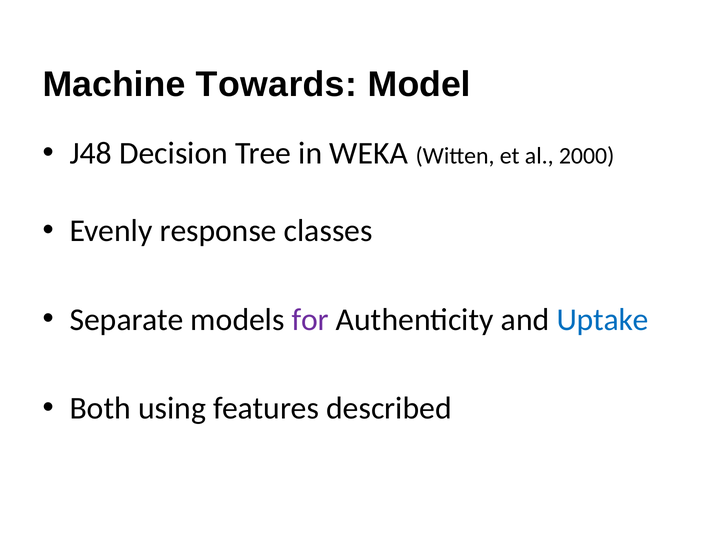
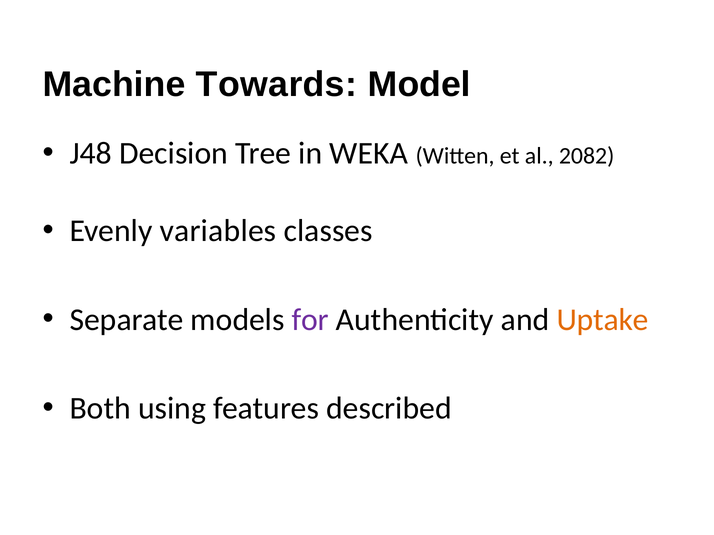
2000: 2000 -> 2082 (587, 156)
response: response -> variables (218, 231)
Uptake colour: blue -> orange (603, 320)
